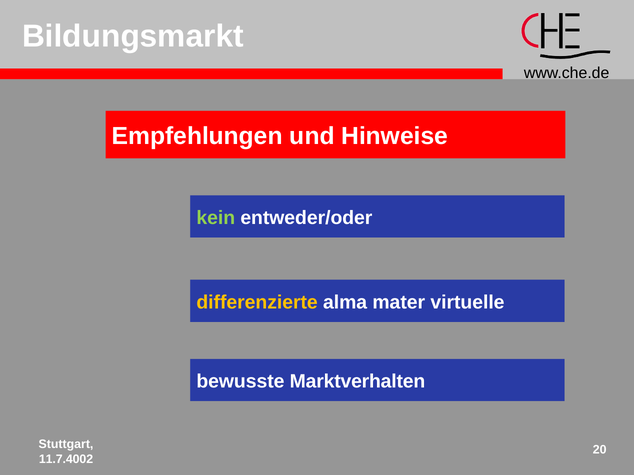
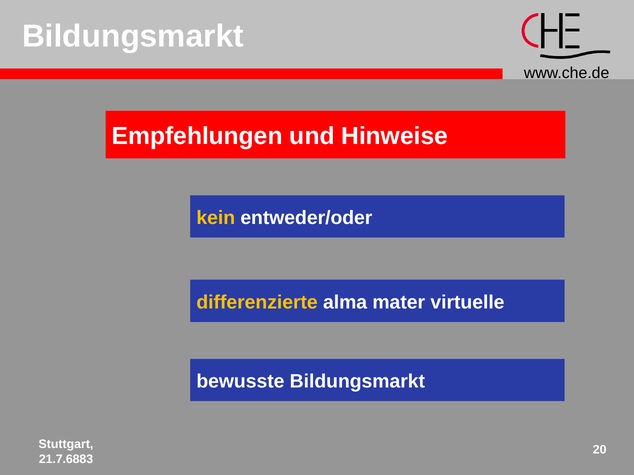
kein colour: light green -> yellow (216, 218)
bewusste Marktverhalten: Marktverhalten -> Bildungsmarkt (357, 382)
11.7.4002: 11.7.4002 -> 21.7.6883 (66, 459)
